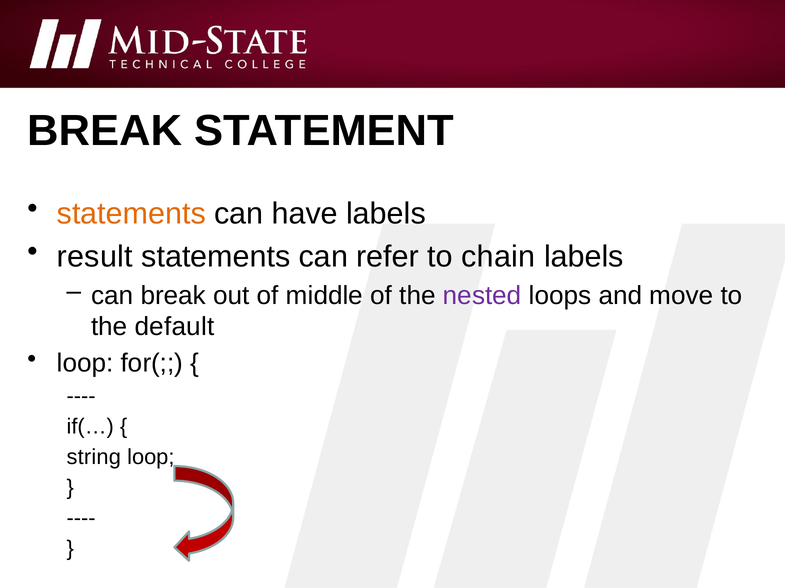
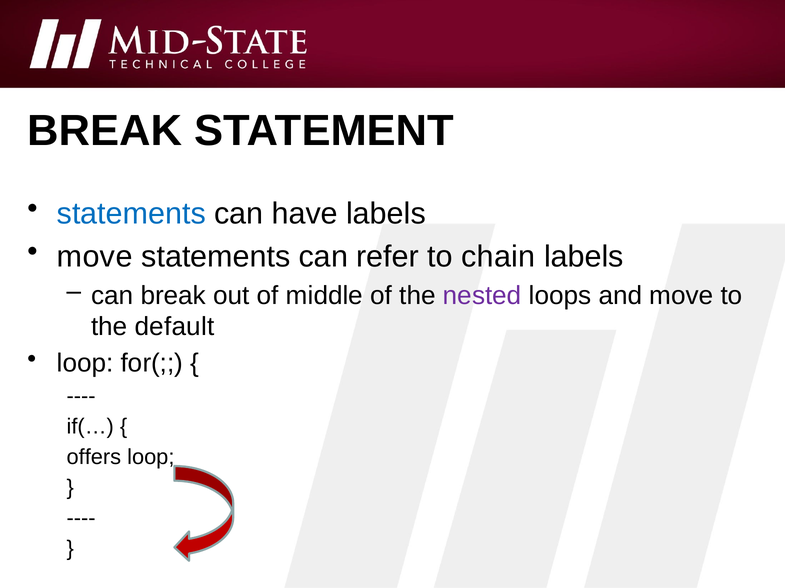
statements colour: orange -> blue (131, 214)
result: result -> move (95, 257)
string: string -> offers (94, 458)
